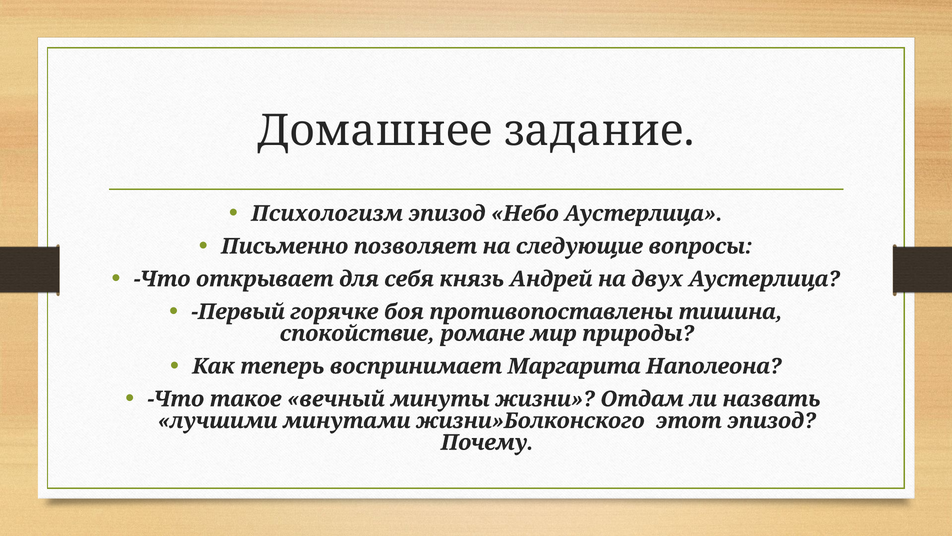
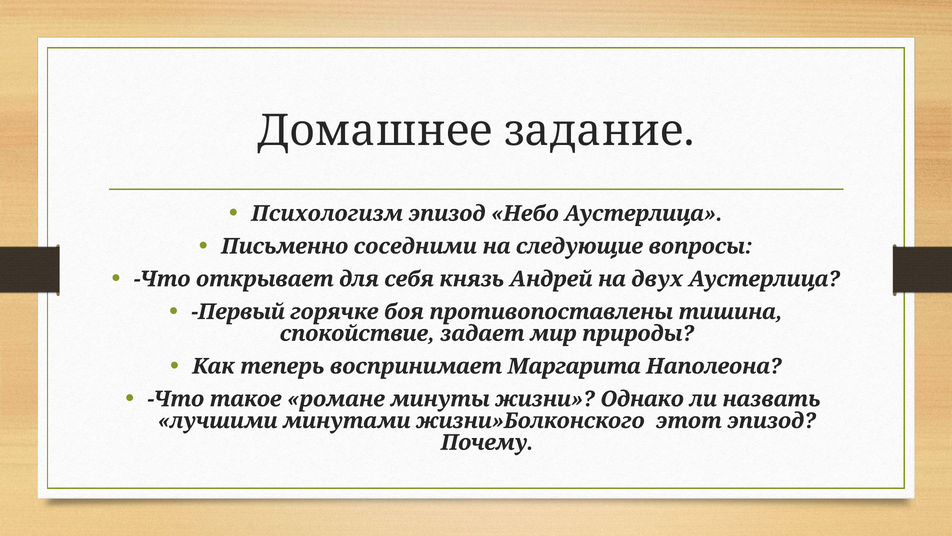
позволяет: позволяет -> соседними (415, 246)
романе: романе -> задает (482, 333)
вечный: вечный -> романе (336, 399)
Отдам: Отдам -> Однако (642, 399)
